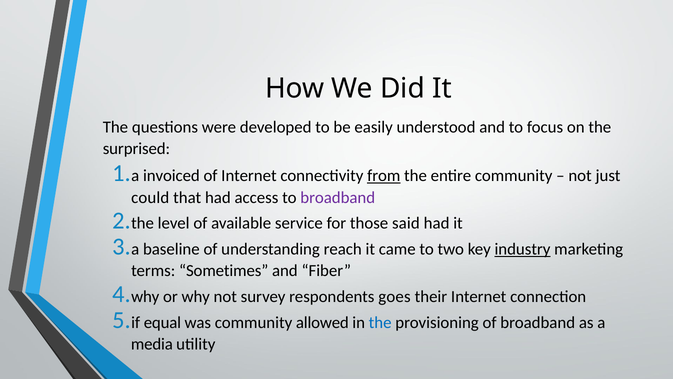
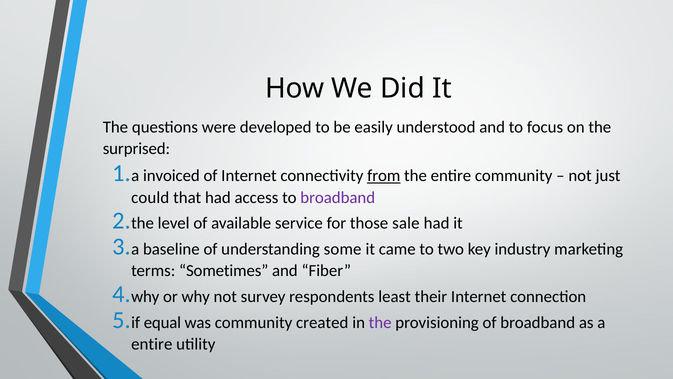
said: said -> sale (406, 223)
reach: reach -> some (343, 249)
industry underline: present -> none (522, 249)
goes: goes -> least (395, 296)
allowed: allowed -> created (322, 322)
the colour: blue -> purple (380, 322)
media: media -> entire (152, 344)
